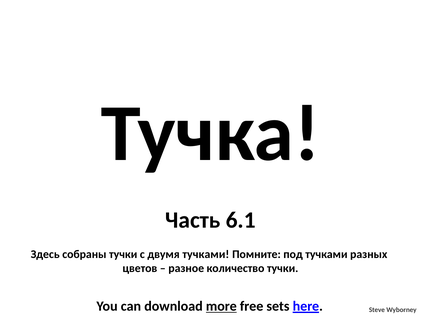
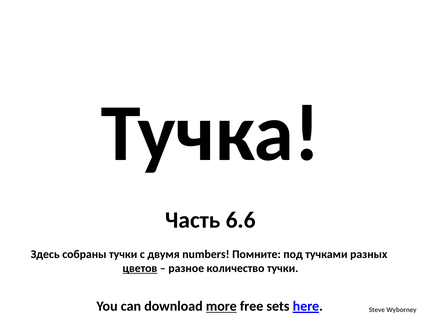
6.1: 6.1 -> 6.6 (241, 220)
двумя тучками: тучками -> numbers (206, 254)
цветов underline: none -> present (140, 268)
